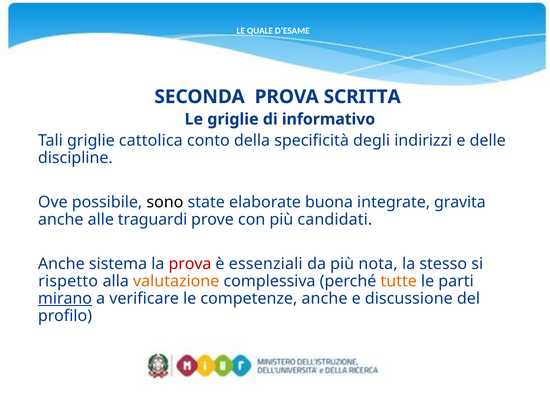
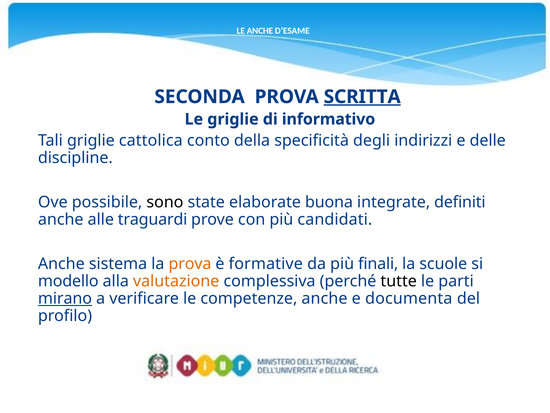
LE QUALE: QUALE -> ANCHE (260, 31)
SCRITTA underline: none -> present (362, 97)
gravita: gravita -> definiti (460, 202)
prova colour: red -> orange (190, 263)
essenziali: essenziali -> formative (266, 263)
nota: nota -> finali (378, 263)
stesso: stesso -> scuole (443, 263)
rispetto: rispetto -> modello (68, 281)
tutte colour: orange -> black (399, 281)
discussione: discussione -> documenta (409, 298)
